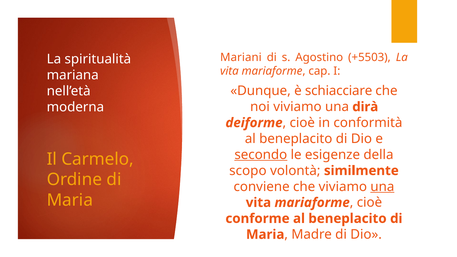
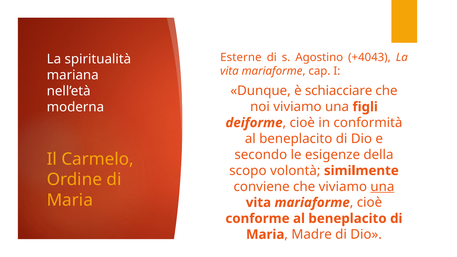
Mariani: Mariani -> Esterne (241, 57)
+5503: +5503 -> +4043 (369, 57)
dirà: dirà -> figli (365, 107)
secondo underline: present -> none (261, 155)
